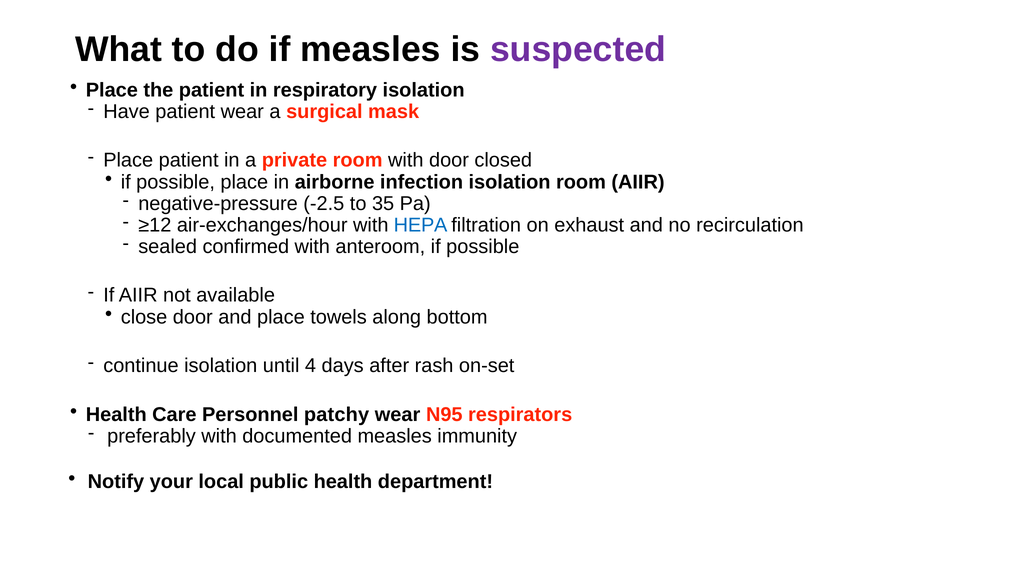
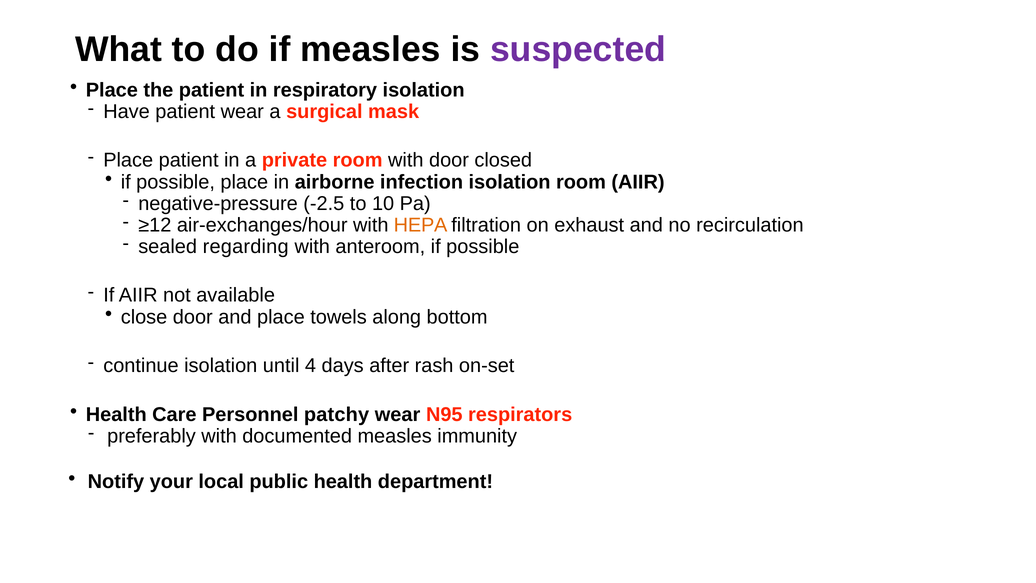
35: 35 -> 10 (383, 203)
HEPA colour: blue -> orange (421, 225)
confirmed: confirmed -> regarding (246, 247)
